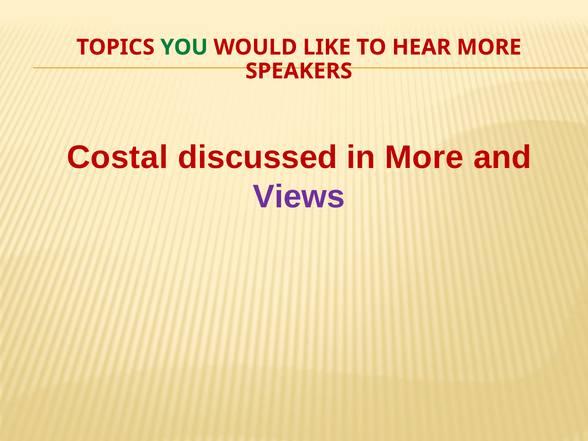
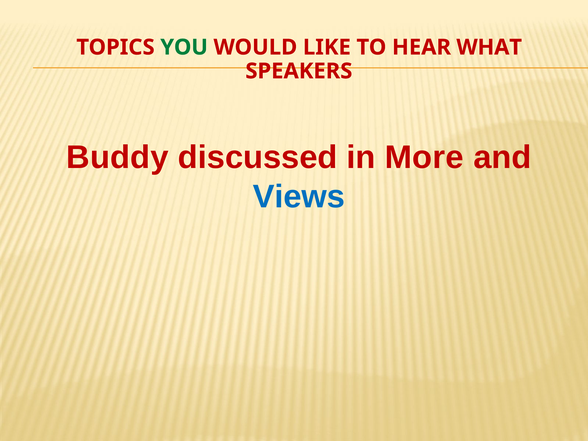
HEAR MORE: MORE -> WHAT (489, 47)
Costal: Costal -> Buddy (117, 157)
Views colour: purple -> blue (299, 197)
